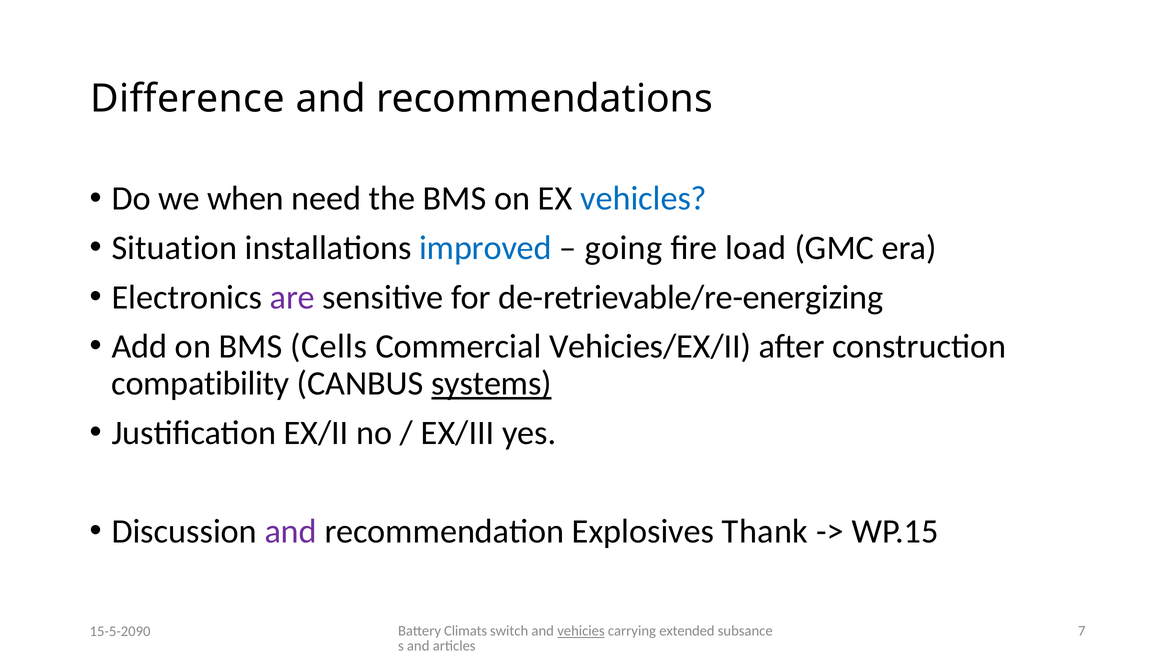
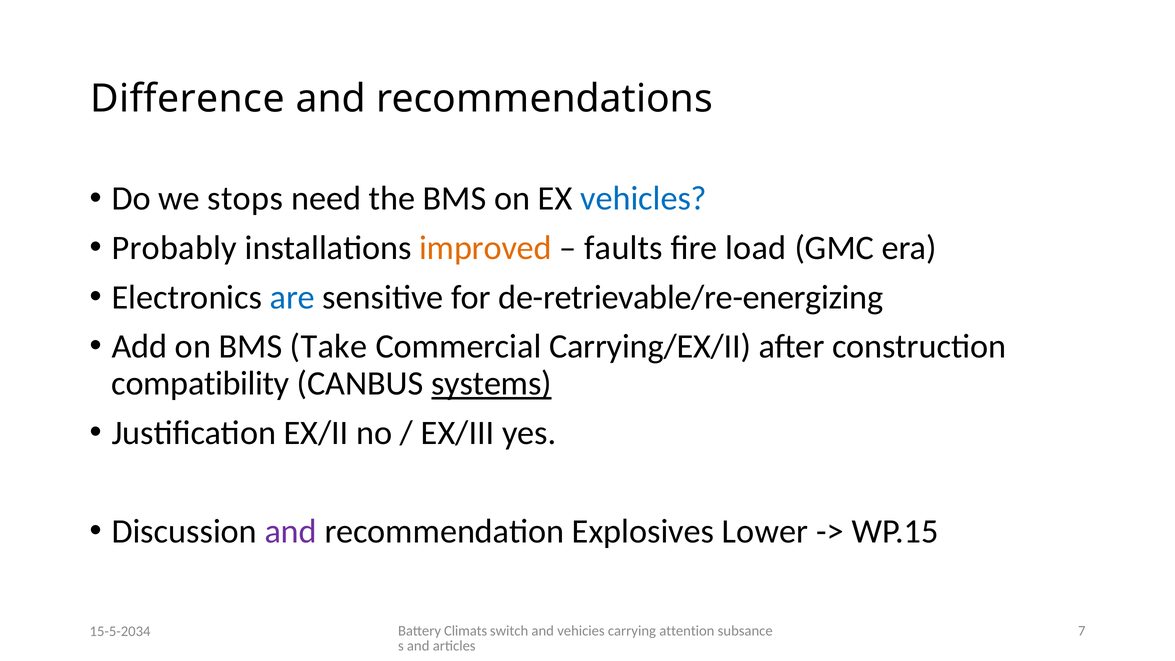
when: when -> stops (245, 199)
Situation: Situation -> Probably (174, 248)
improved colour: blue -> orange (486, 248)
going: going -> faults (624, 248)
are colour: purple -> blue (292, 297)
Cells: Cells -> Take (329, 346)
Vehicies/EX/II: Vehicies/EX/II -> Carrying/EX/II (650, 346)
Thank: Thank -> Lower (765, 531)
vehicies underline: present -> none (581, 631)
extended: extended -> attention (687, 631)
15-5-2090: 15-5-2090 -> 15-5-2034 (120, 631)
